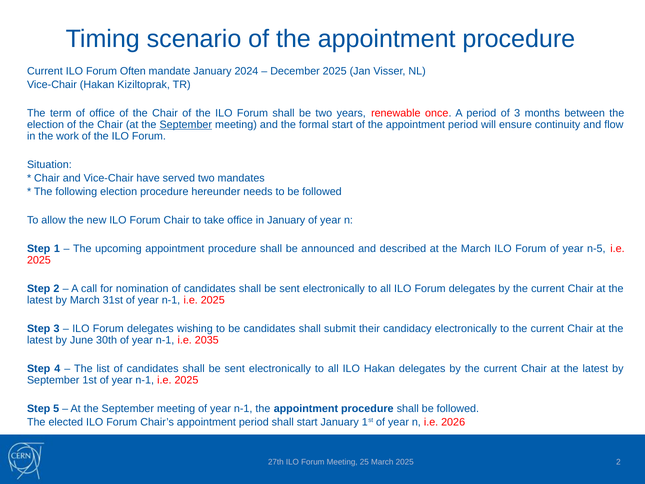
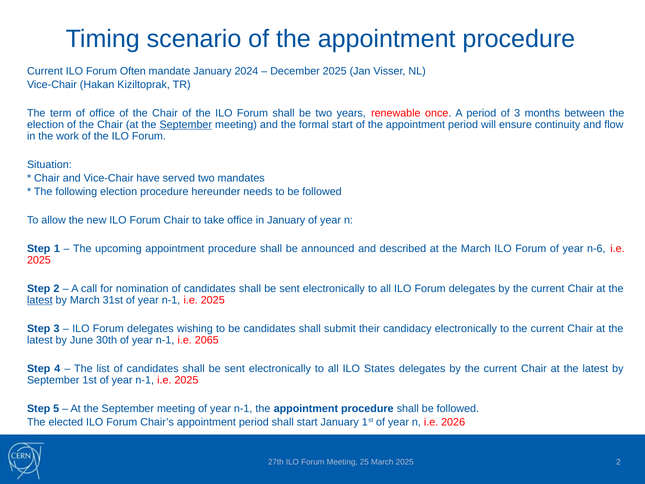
n-5: n-5 -> n-6 (596, 248)
latest underline: none -> present (40, 300)
2035: 2035 -> 2065 (207, 340)
ILO Hakan: Hakan -> States (379, 368)
